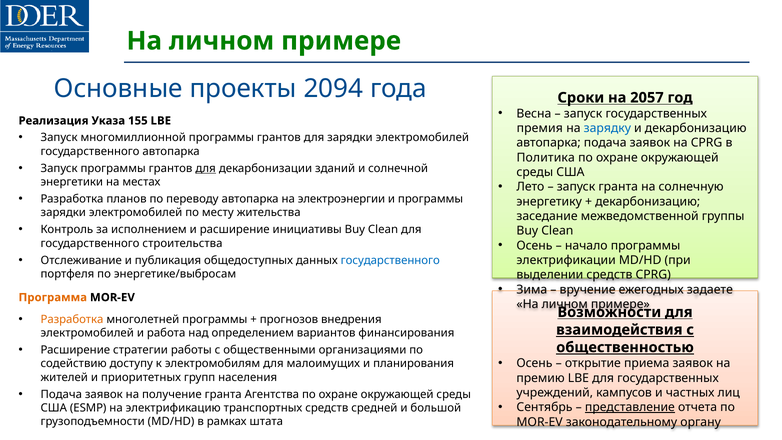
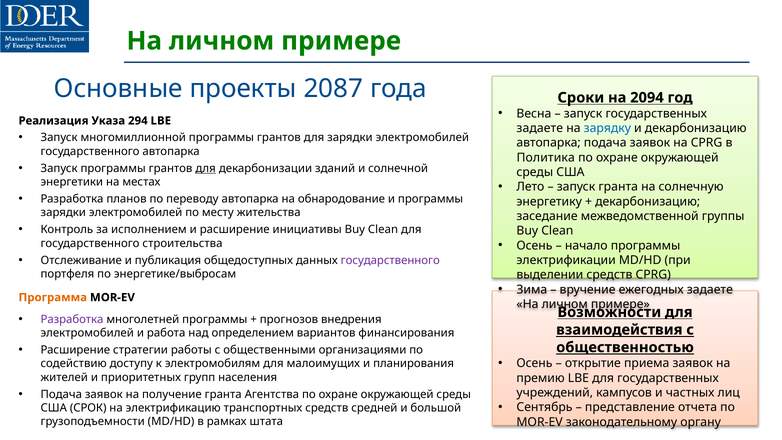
2094: 2094 -> 2087 (333, 88)
2057: 2057 -> 2094 (647, 98)
155: 155 -> 294 (138, 121)
премия: премия -> задаете (540, 128)
электроэнергии: электроэнергии -> обнародование (341, 199)
государственного colour: blue -> purple (390, 260)
Разработка colour: orange -> purple (72, 319)
представление underline: present -> none (630, 407)
ESMP: ESMP -> СРОК (88, 408)
